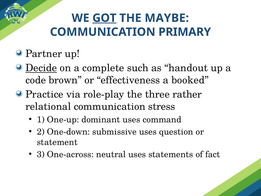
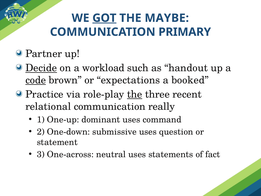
complete: complete -> workload (103, 68)
code underline: none -> present (36, 80)
effectiveness: effectiveness -> expectations (128, 80)
the underline: none -> present (135, 94)
rather: rather -> recent (187, 94)
stress: stress -> really (162, 106)
